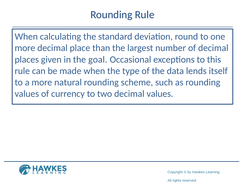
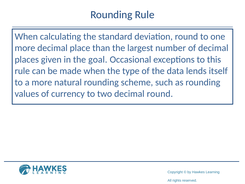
decimal values: values -> round (160, 94)
